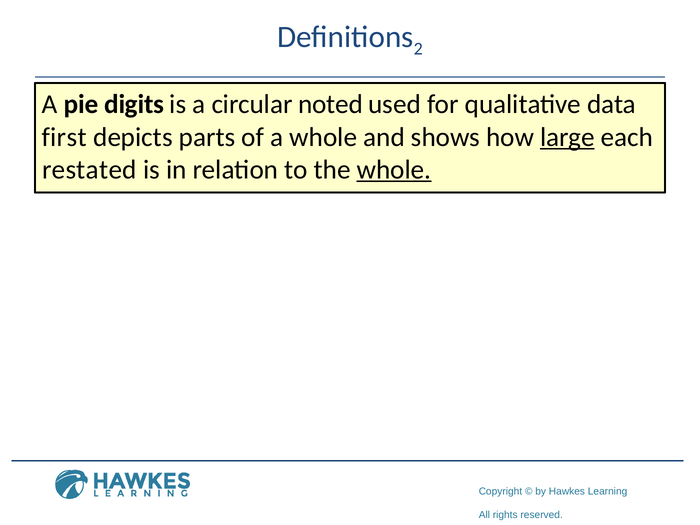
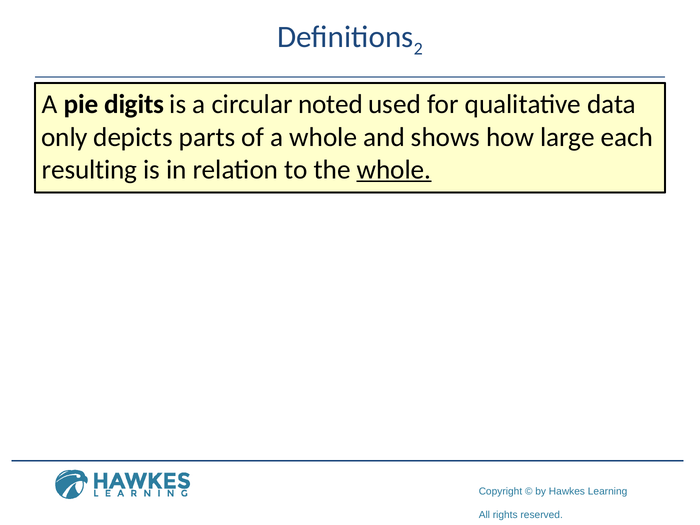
first: first -> only (65, 137)
large underline: present -> none (567, 137)
restated: restated -> resulting (90, 170)
